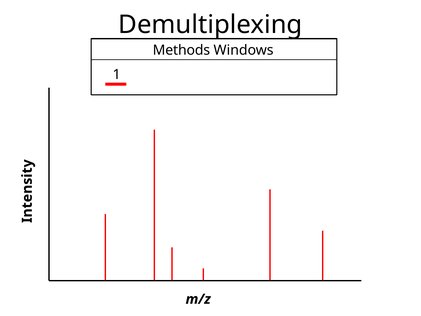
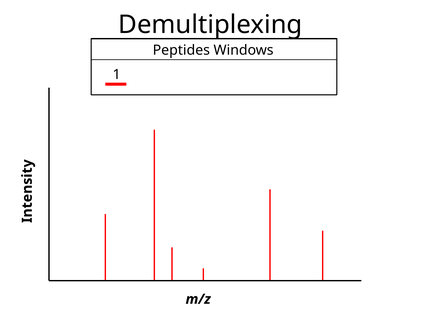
Methods: Methods -> Peptides (181, 50)
